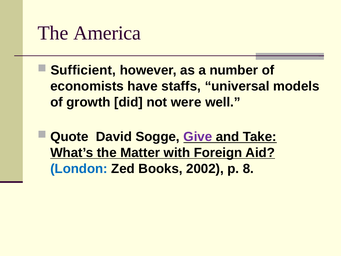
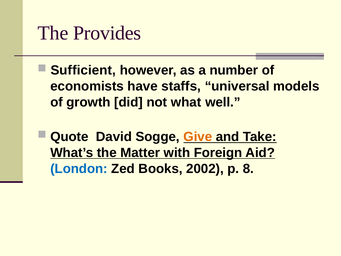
America: America -> Provides (107, 33)
were: were -> what (186, 102)
Give colour: purple -> orange (198, 137)
